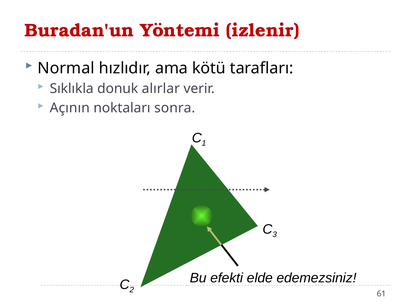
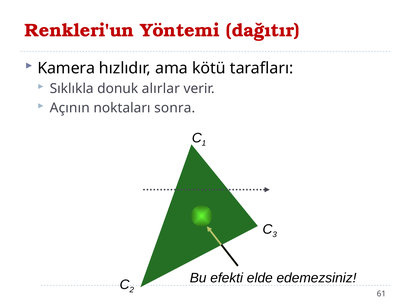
Buradan'un: Buradan'un -> Renkleri'un (79, 30)
izlenir: izlenir -> dağıtır (263, 30)
Normal: Normal -> Kamera (66, 68)
